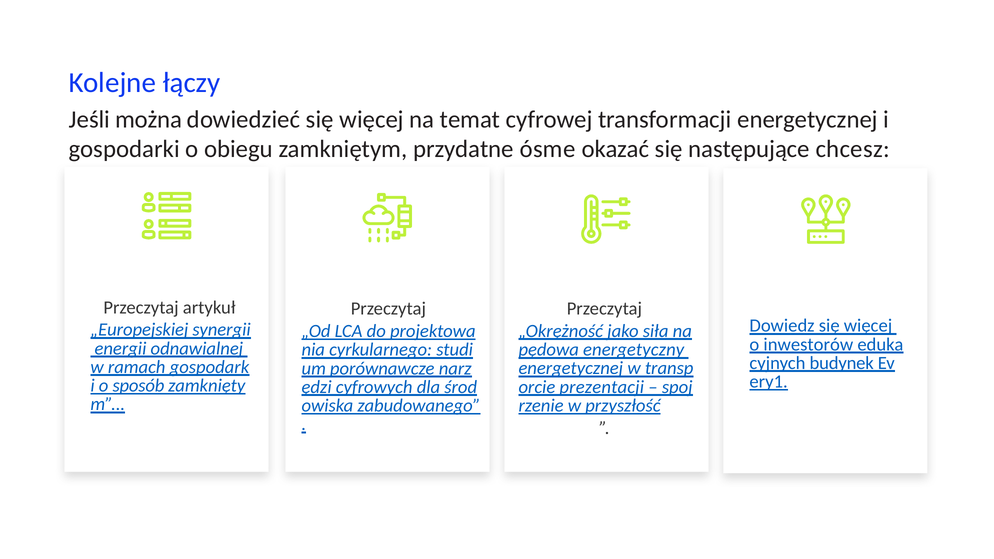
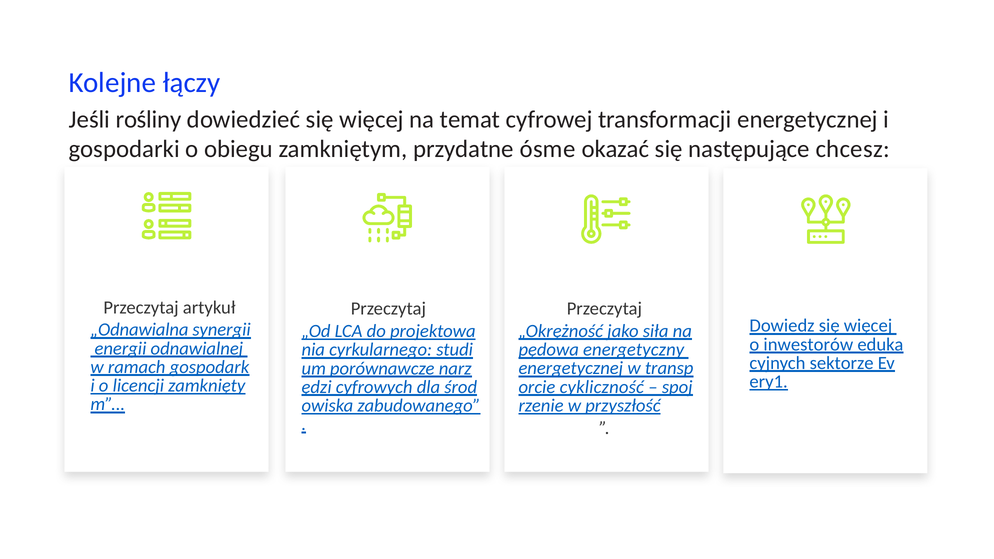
można: można -> rośliny (149, 119)
„Europejskiej: „Europejskiej -> „Odnawialna (139, 330)
budynek: budynek -> sektorze (842, 363)
sposób: sposób -> licencji (138, 386)
prezentacji: prezentacji -> cykliczność (602, 387)
